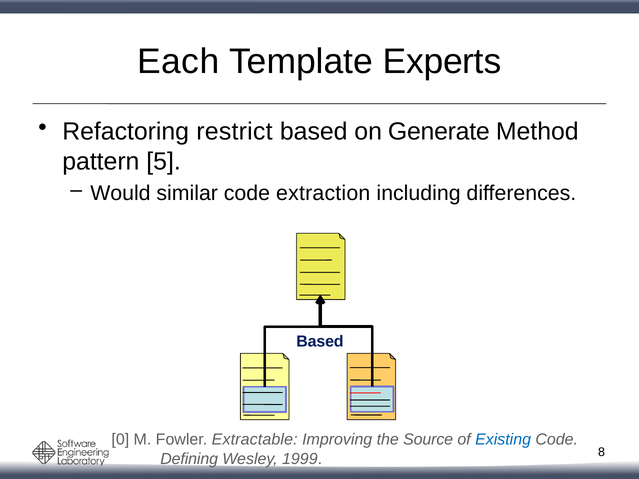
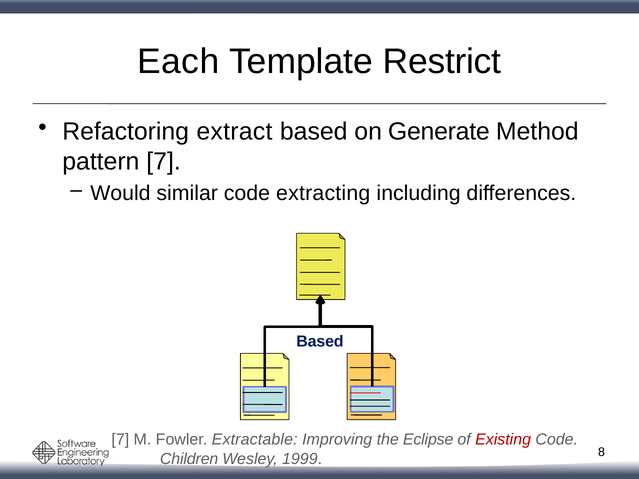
Experts: Experts -> Restrict (442, 62)
restrict: restrict -> extract (234, 132)
pattern 5: 5 -> 7 (164, 162)
extraction: extraction -> extracting (323, 193)
0: 0 -> 7 (120, 440)
Source: Source -> Eclipse (428, 440)
Existing colour: blue -> red (503, 440)
Defining: Defining -> Children (189, 459)
